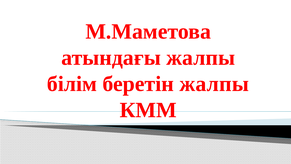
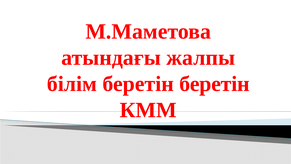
беретін жалпы: жалпы -> беретін (214, 84)
